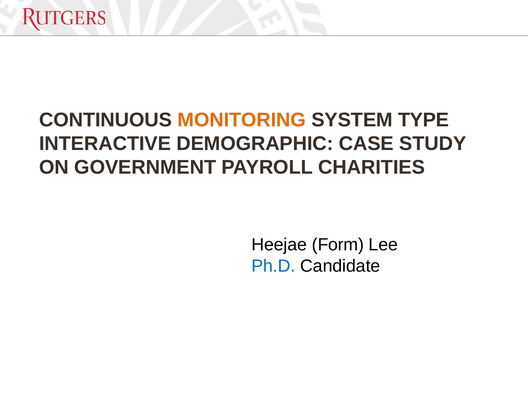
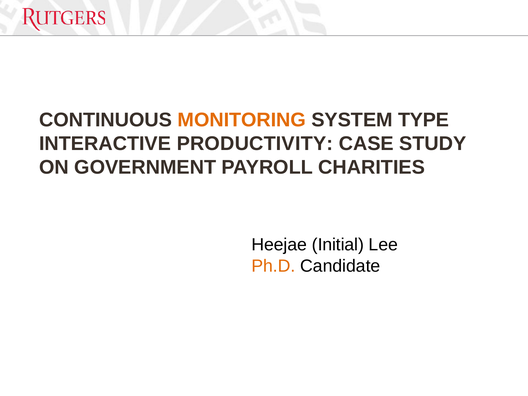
DEMOGRAPHIC: DEMOGRAPHIC -> PRODUCTIVITY (255, 144)
Form: Form -> Initial (338, 245)
Ph.D colour: blue -> orange (273, 266)
